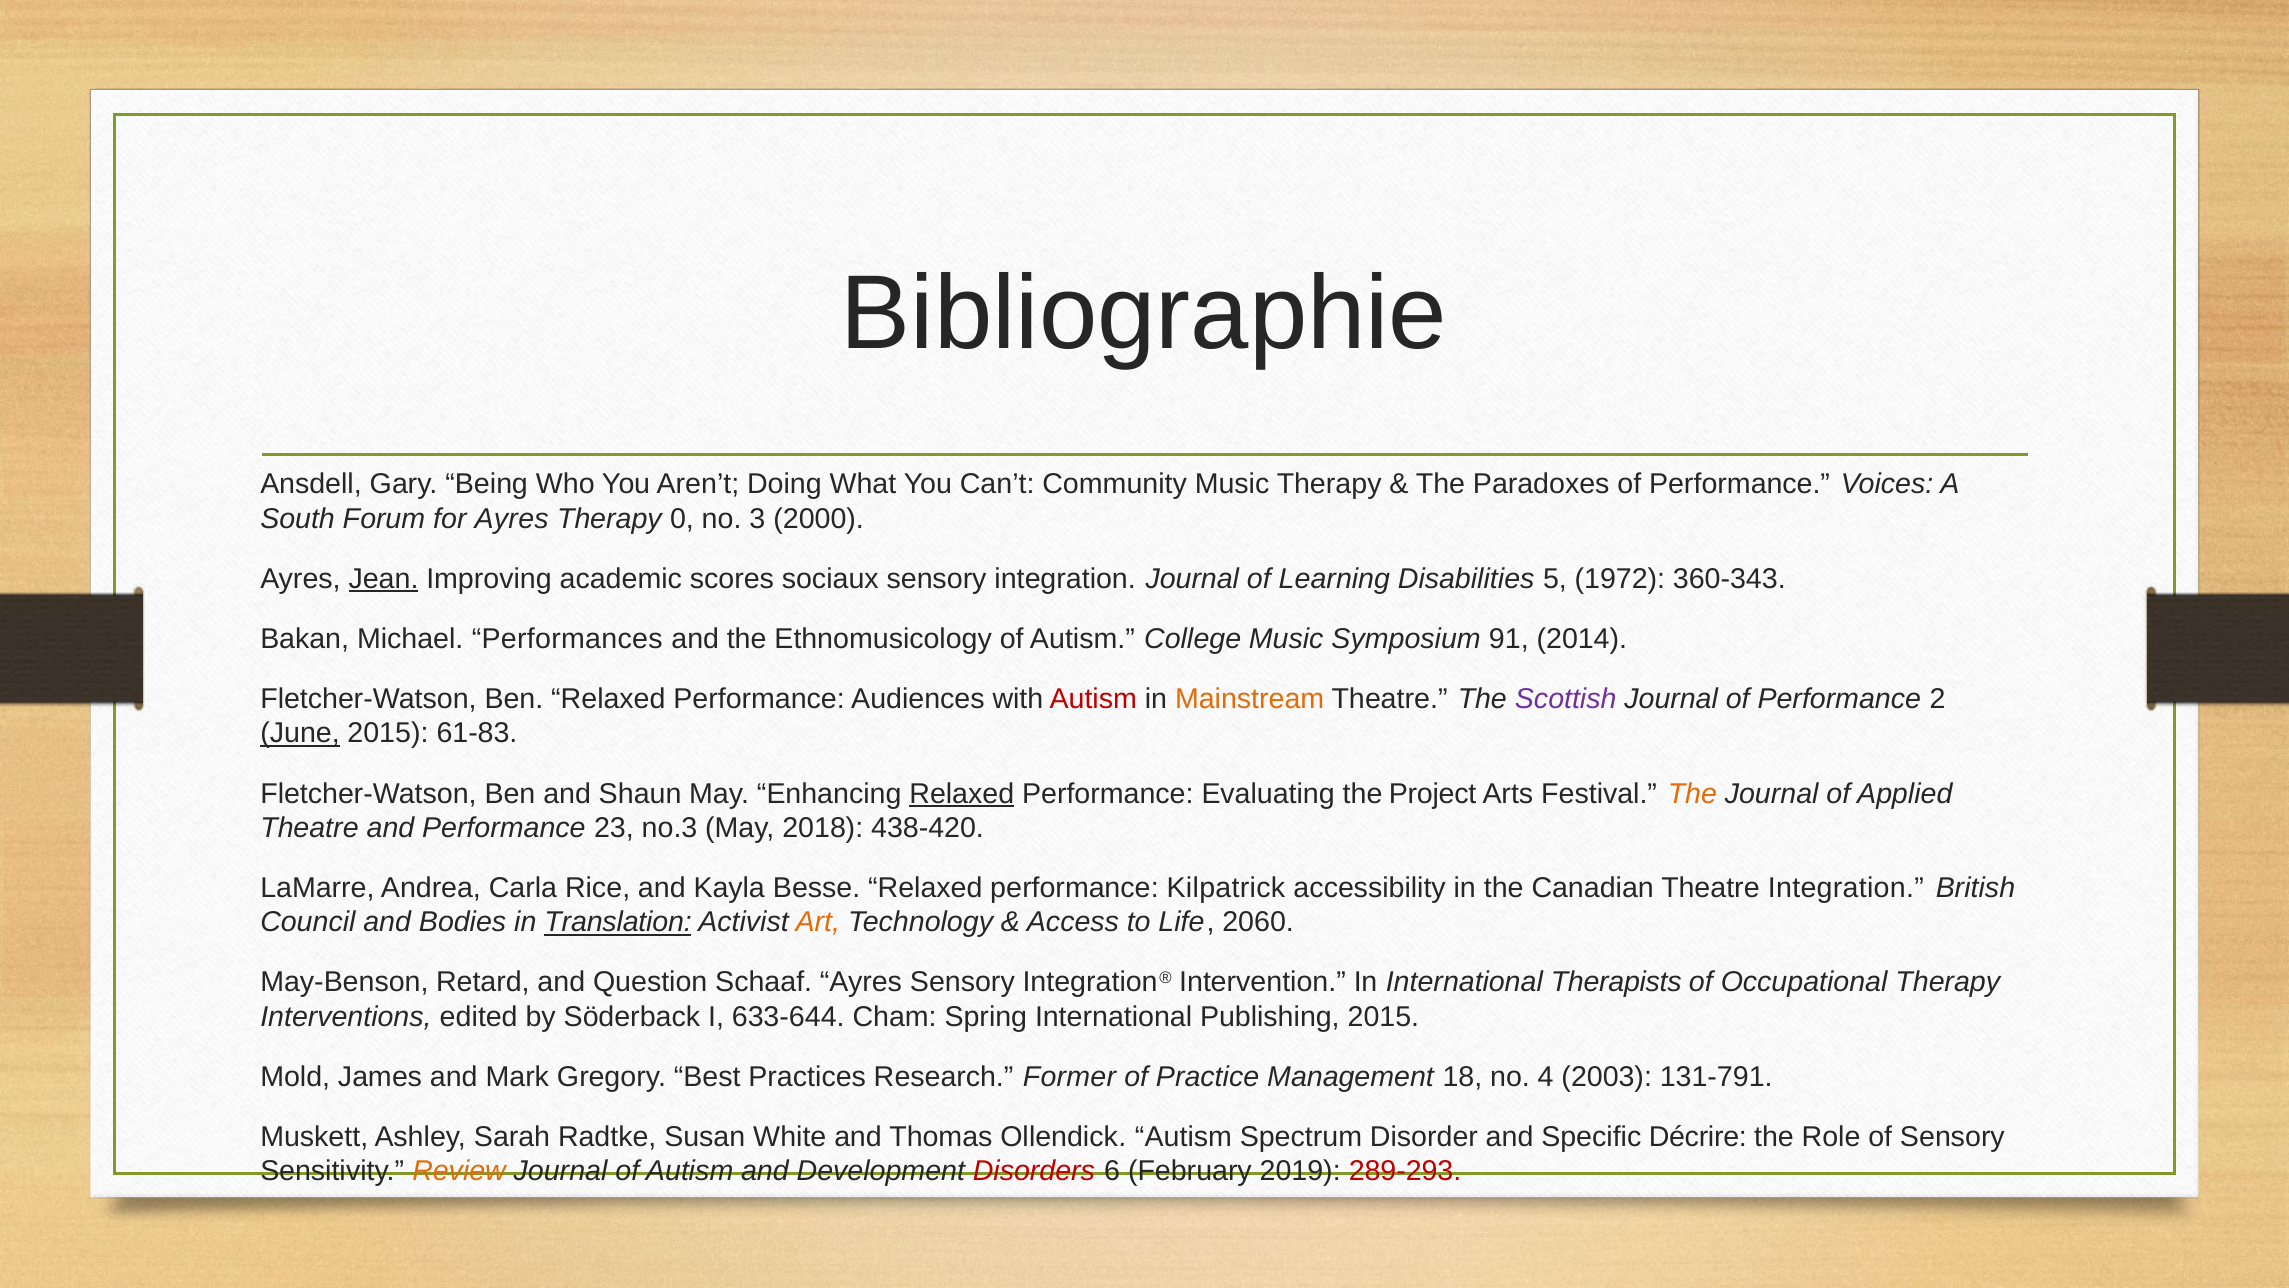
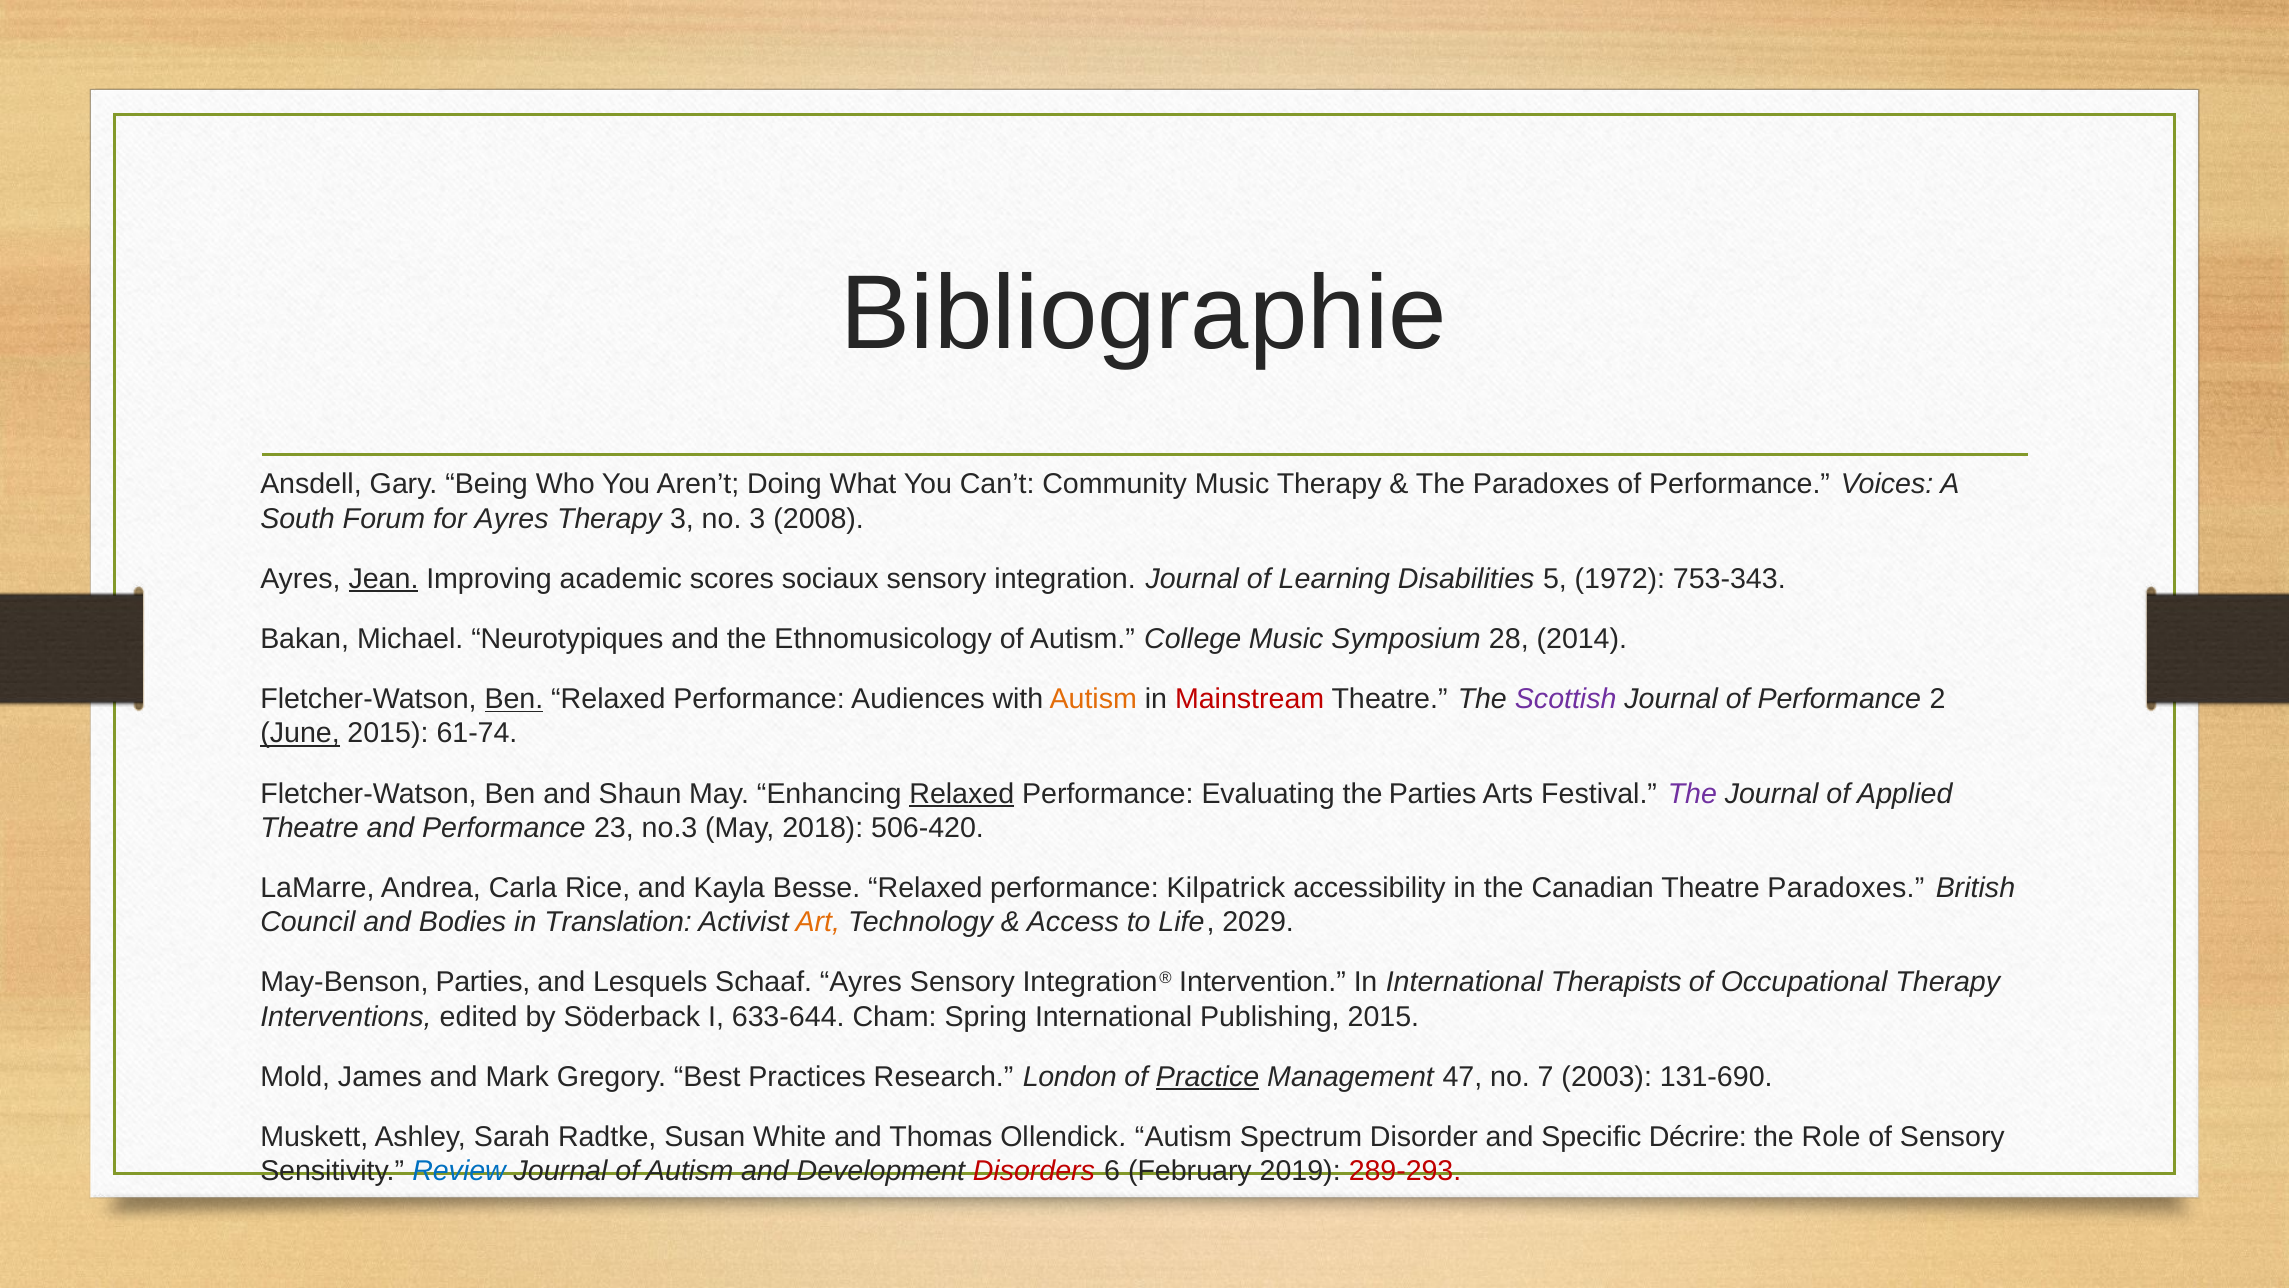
Therapy 0: 0 -> 3 (682, 519)
2000: 2000 -> 2008 (819, 519)
360-343: 360-343 -> 753-343 (1729, 579)
Performances: Performances -> Neurotypiques (567, 639)
91: 91 -> 28 (1509, 639)
Ben underline: none -> present (514, 699)
Autism colour: red -> orange (1093, 699)
Mainstream colour: orange -> red (1250, 699)
61-83: 61-83 -> 61-74 (477, 733)
the Project: Project -> Parties (1433, 793)
The colour: orange -> purple (1692, 793)
438-420: 438-420 -> 506-420 (927, 828)
Theatre Integration: Integration -> Paradoxes (1846, 888)
Translation underline: present -> none (618, 922)
2060: 2060 -> 2029 (1258, 922)
May-Benson Retard: Retard -> Parties (483, 982)
Question: Question -> Lesquels (650, 982)
Former: Former -> London (1070, 1077)
Practice underline: none -> present (1208, 1077)
18: 18 -> 47 (1462, 1077)
4: 4 -> 7 (1546, 1077)
131-791: 131-791 -> 131-690 (1716, 1077)
Review colour: orange -> blue (459, 1171)
